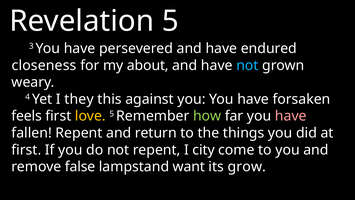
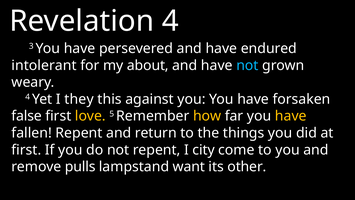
Revelation 5: 5 -> 4 (170, 21)
closeness: closeness -> intolerant (44, 65)
feels: feels -> false (27, 116)
how colour: light green -> yellow (207, 116)
have colour: pink -> yellow (291, 116)
false: false -> pulls (80, 166)
grow: grow -> other (247, 166)
